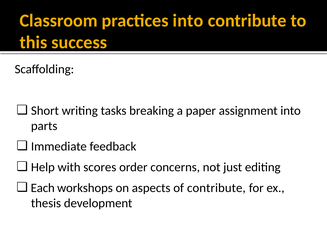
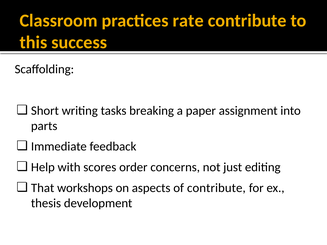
practices into: into -> rate (188, 21)
Each: Each -> That (43, 188)
